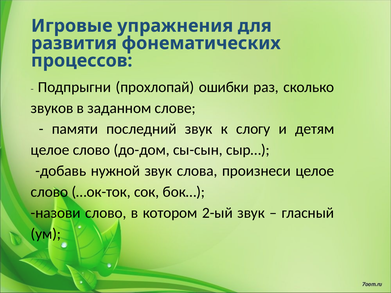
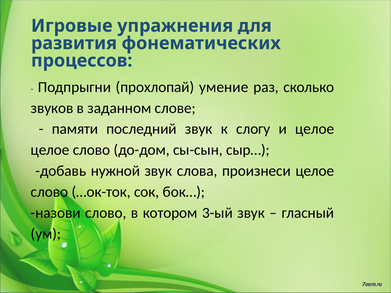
ошибки: ошибки -> умение (224, 87)
и детям: детям -> целое (315, 129)
2-ый: 2-ый -> 3-ый (217, 213)
